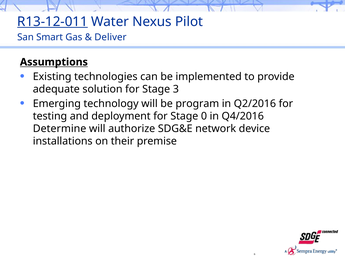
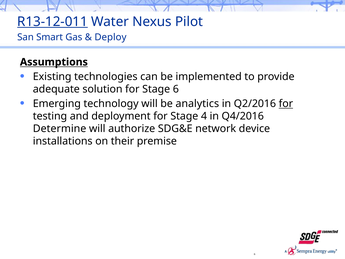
Deliver: Deliver -> Deploy (110, 37)
Stage 3: 3 -> 6 (176, 89)
program: program -> analytics (197, 104)
for underline: none -> present (286, 104)
0: 0 -> 4 (204, 116)
